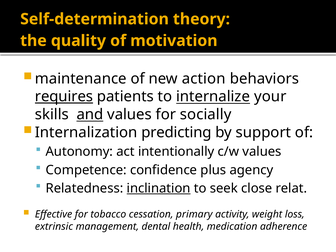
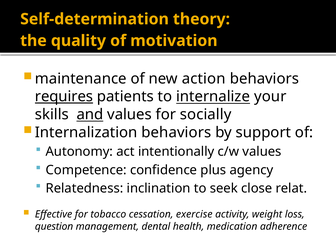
Internalization predicting: predicting -> behaviors (176, 132)
inclination underline: present -> none (159, 188)
primary: primary -> exercise (194, 214)
extrinsic: extrinsic -> question (54, 226)
